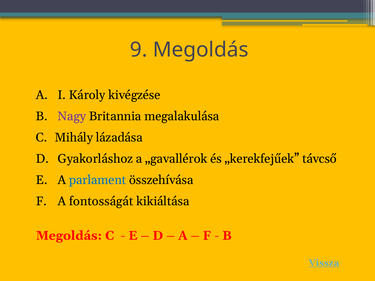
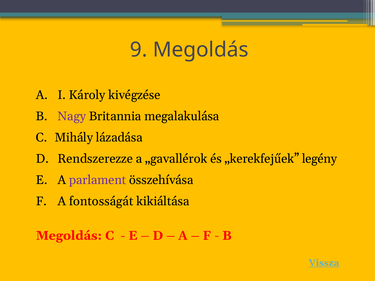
Gyakorláshoz: Gyakorláshoz -> Rendszerezze (95, 159)
távcső: távcső -> legény (319, 159)
parlament colour: blue -> purple (98, 180)
